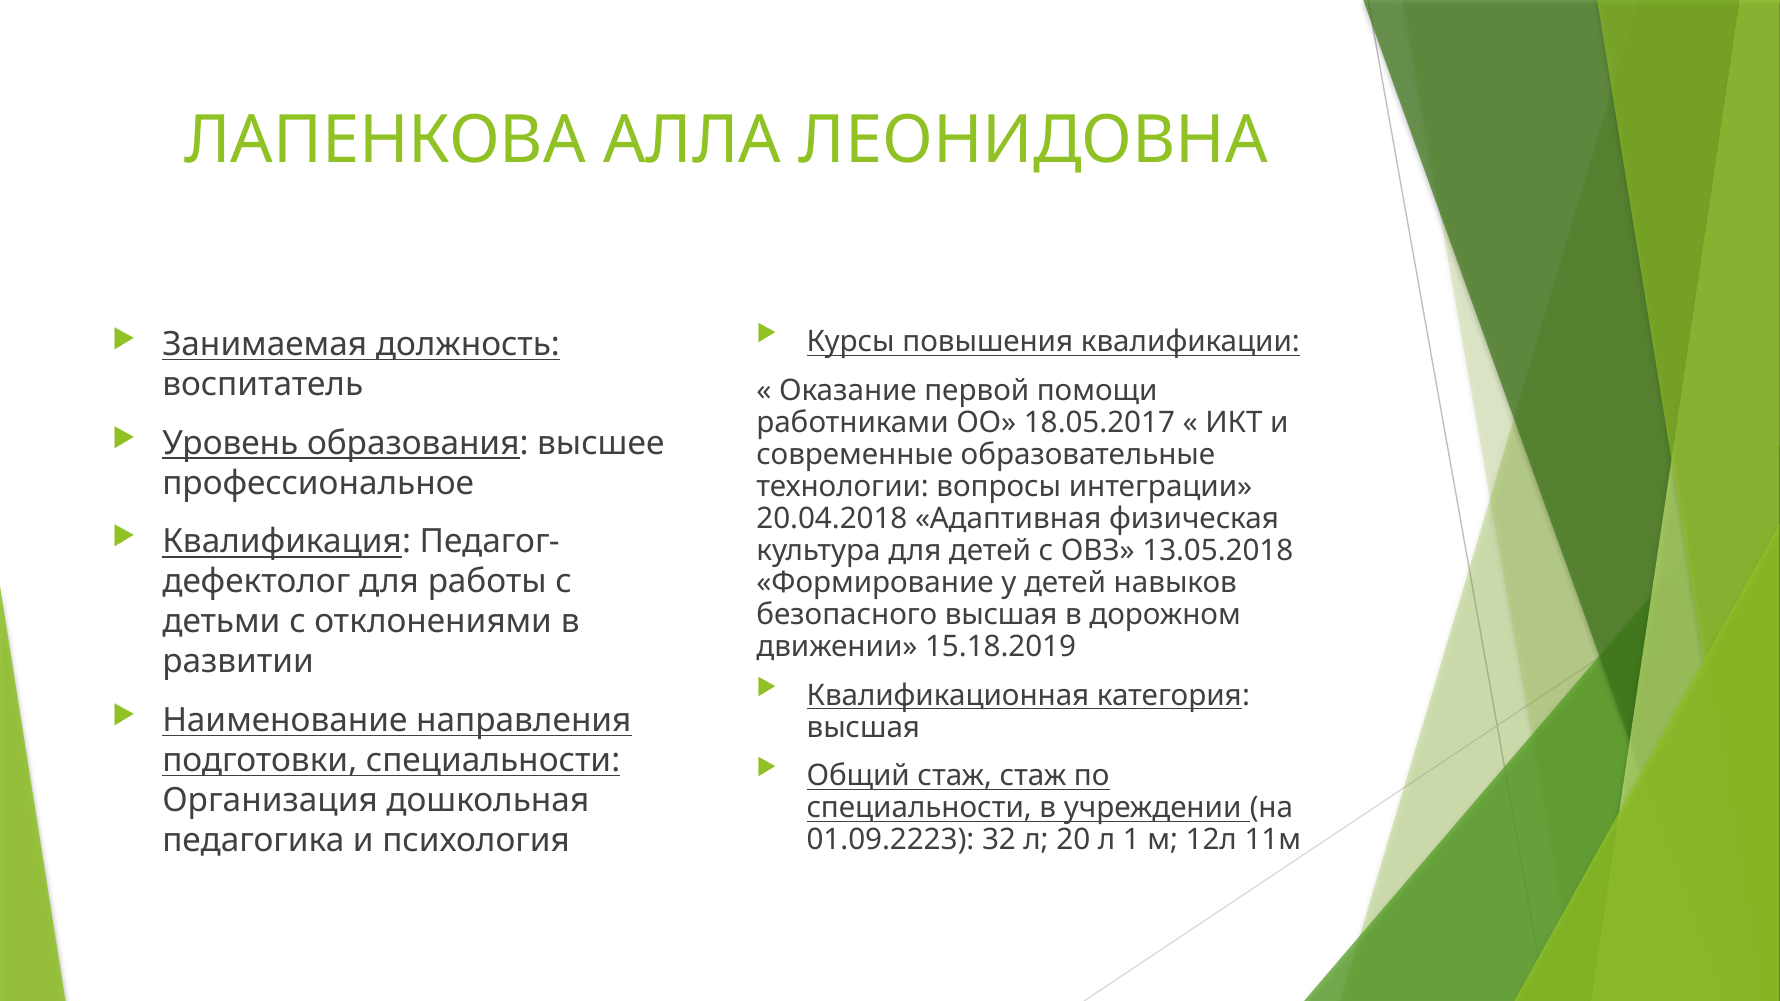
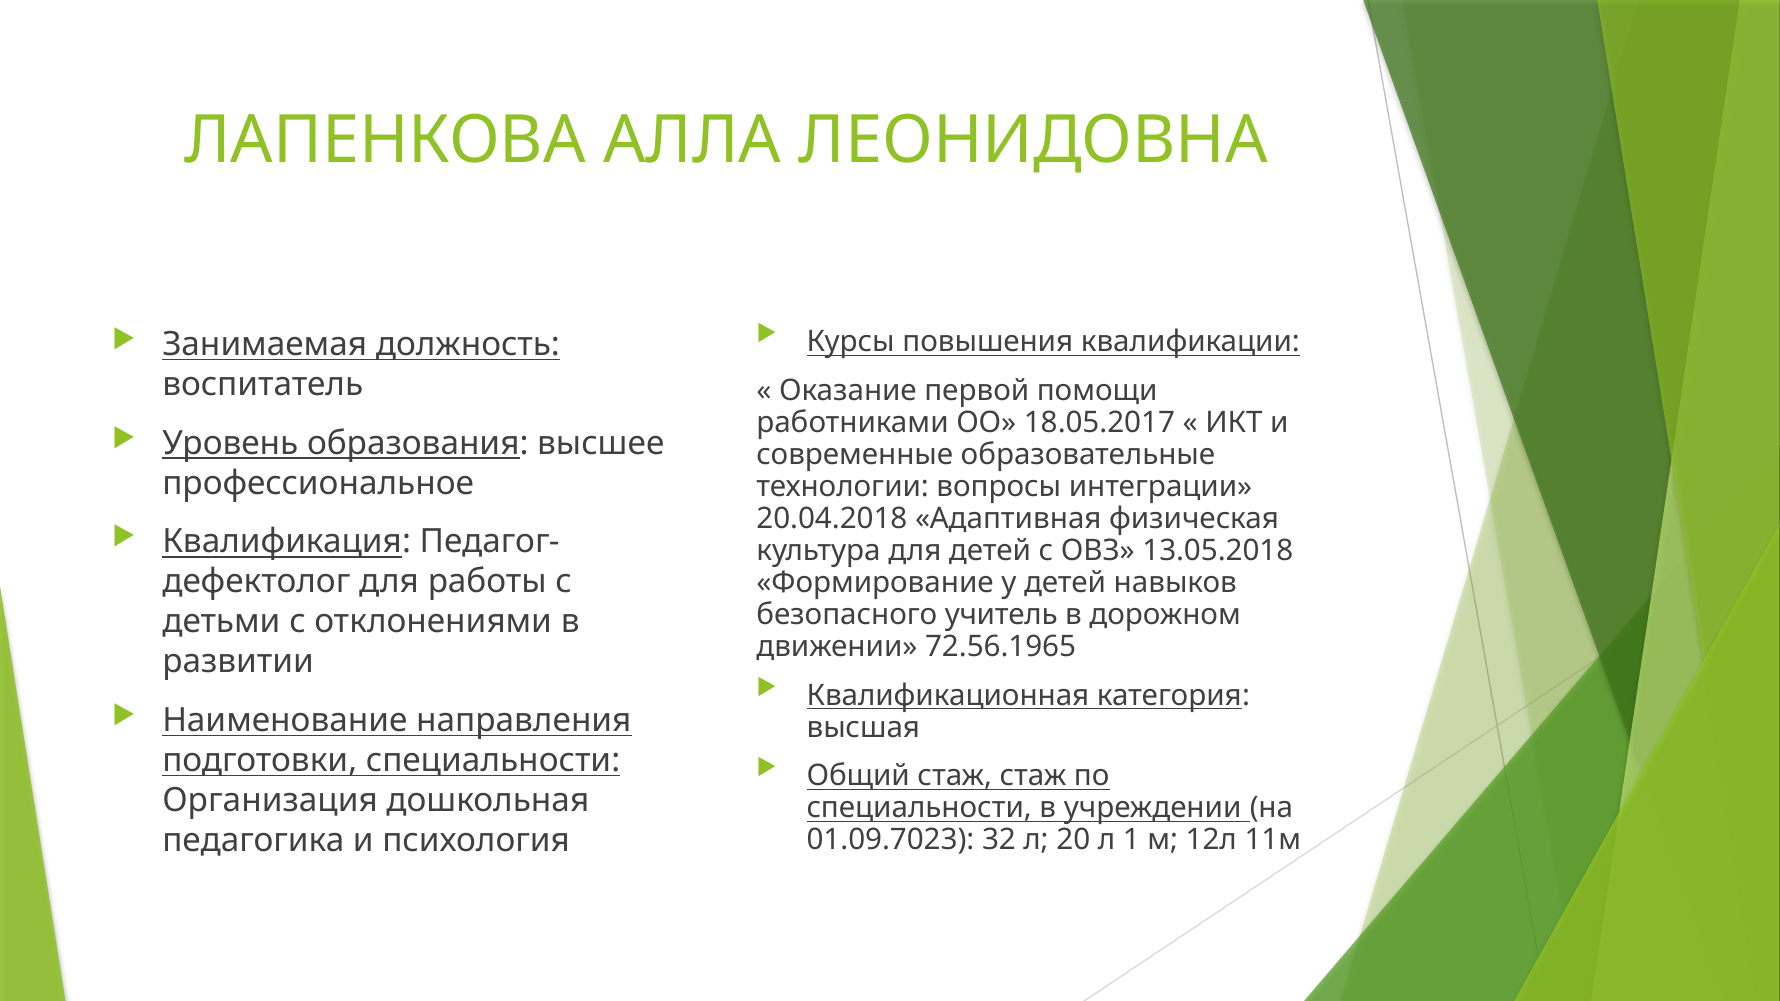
безопасного высшая: высшая -> учитель (1001, 615)
15.18.2019: 15.18.2019 -> 72.56.1965 (1001, 647)
01.09.2223: 01.09.2223 -> 01.09.7023 (890, 840)
